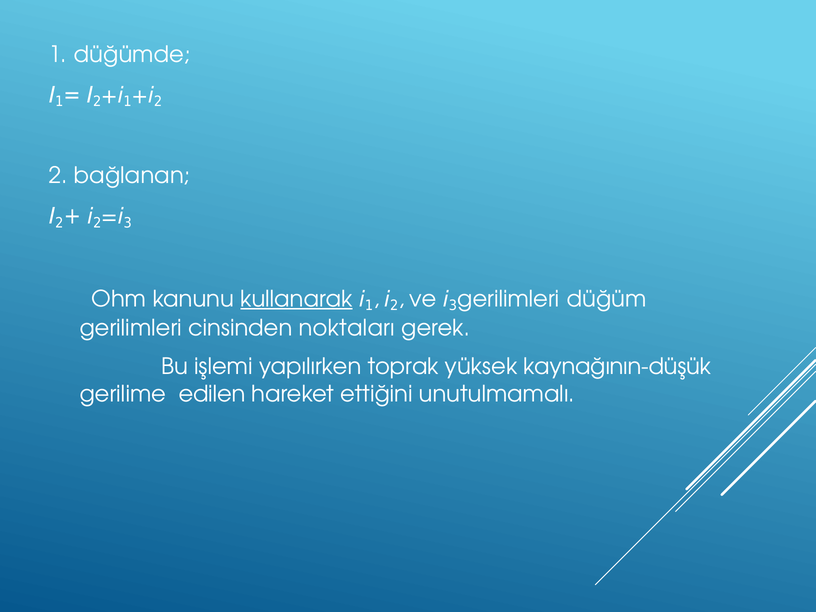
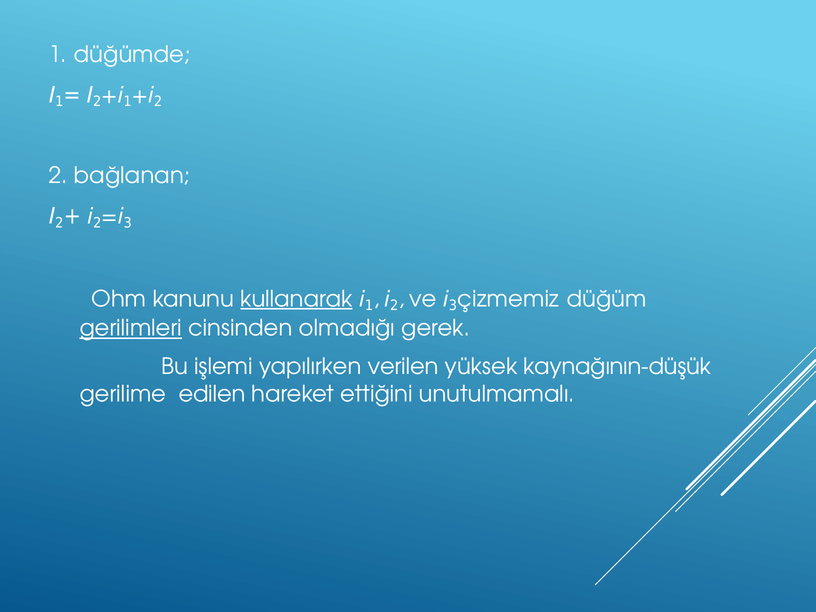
gerilimleri: gerilimleri -> çizmemiz (508, 299)
gerilimleri underline: none -> present (131, 328)
noktaları: noktaları -> olmadığı (347, 328)
toprak: toprak -> verilen (403, 367)
